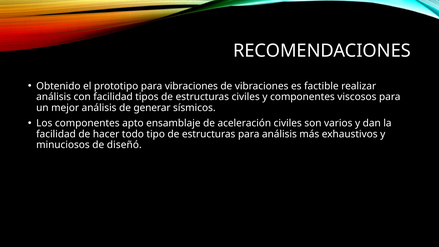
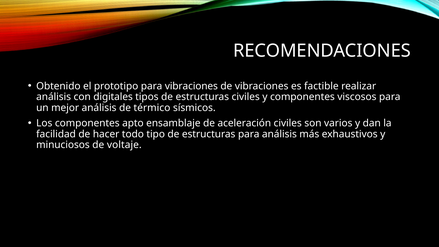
con facilidad: facilidad -> digitales (113, 97)
generar: generar -> térmico (152, 108)
diseñó: diseñó -> voltaje (124, 145)
